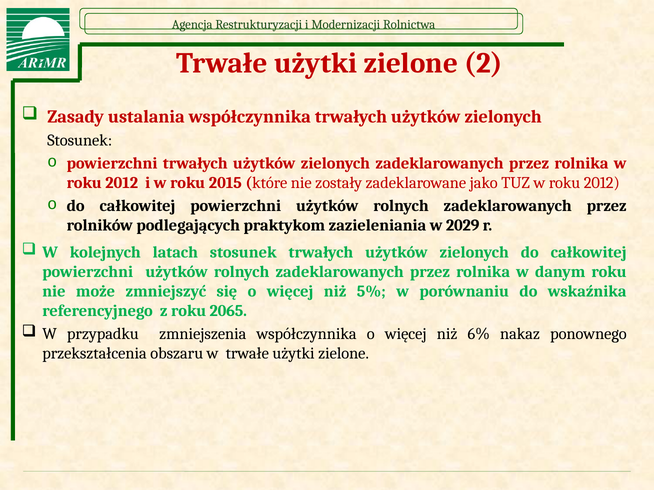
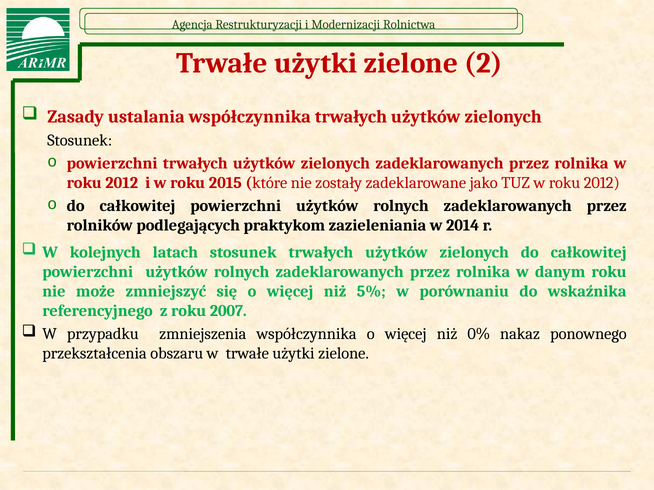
2029: 2029 -> 2014 (463, 226)
2065: 2065 -> 2007 (228, 311)
6%: 6% -> 0% (479, 334)
